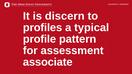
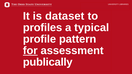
discern: discern -> dataset (65, 16)
for underline: none -> present (30, 51)
associate: associate -> publically (48, 62)
